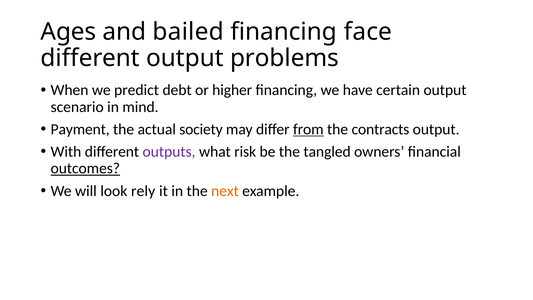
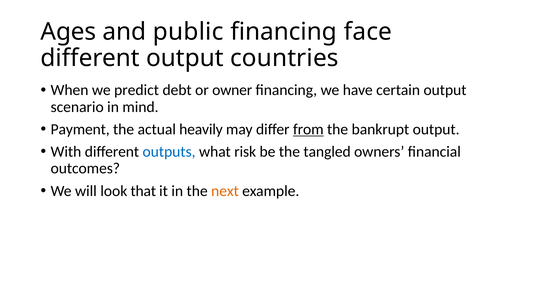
bailed: bailed -> public (188, 32)
problems: problems -> countries (284, 58)
higher: higher -> owner (232, 90)
society: society -> heavily (201, 129)
contracts: contracts -> bankrupt (380, 129)
outputs colour: purple -> blue (169, 152)
outcomes underline: present -> none (85, 168)
rely: rely -> that (143, 191)
